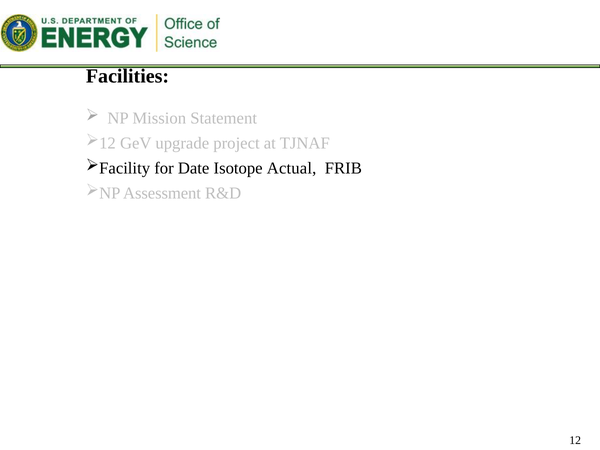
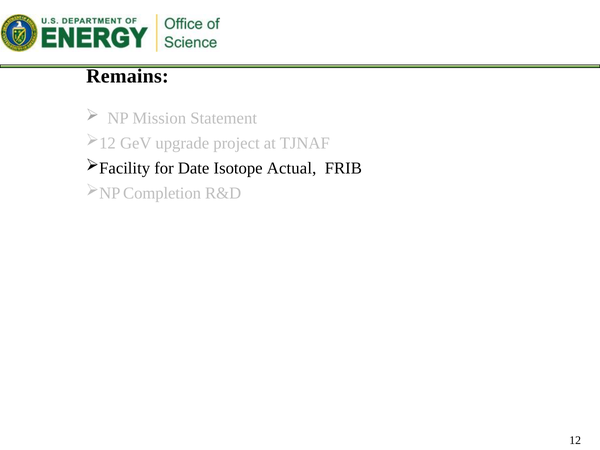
Facilities: Facilities -> Remains (127, 76)
Assessment: Assessment -> Completion (162, 193)
